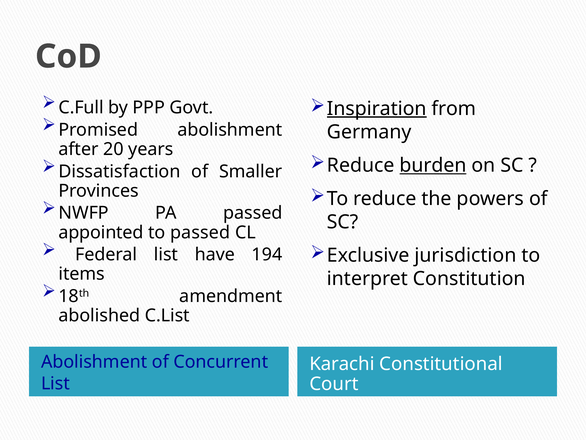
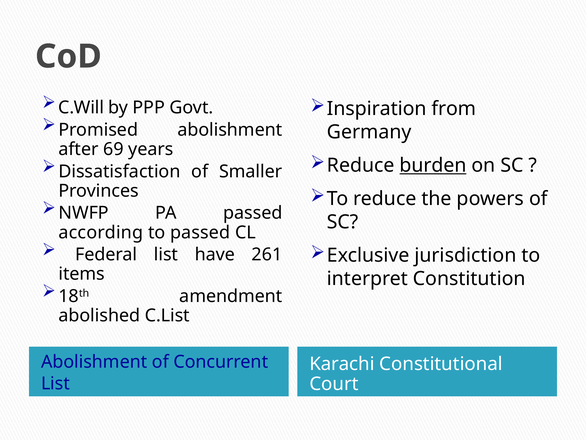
C.Full: C.Full -> C.Will (81, 107)
Inspiration underline: present -> none (377, 109)
20: 20 -> 69 (113, 149)
appointed: appointed -> according (101, 232)
194: 194 -> 261 (267, 254)
